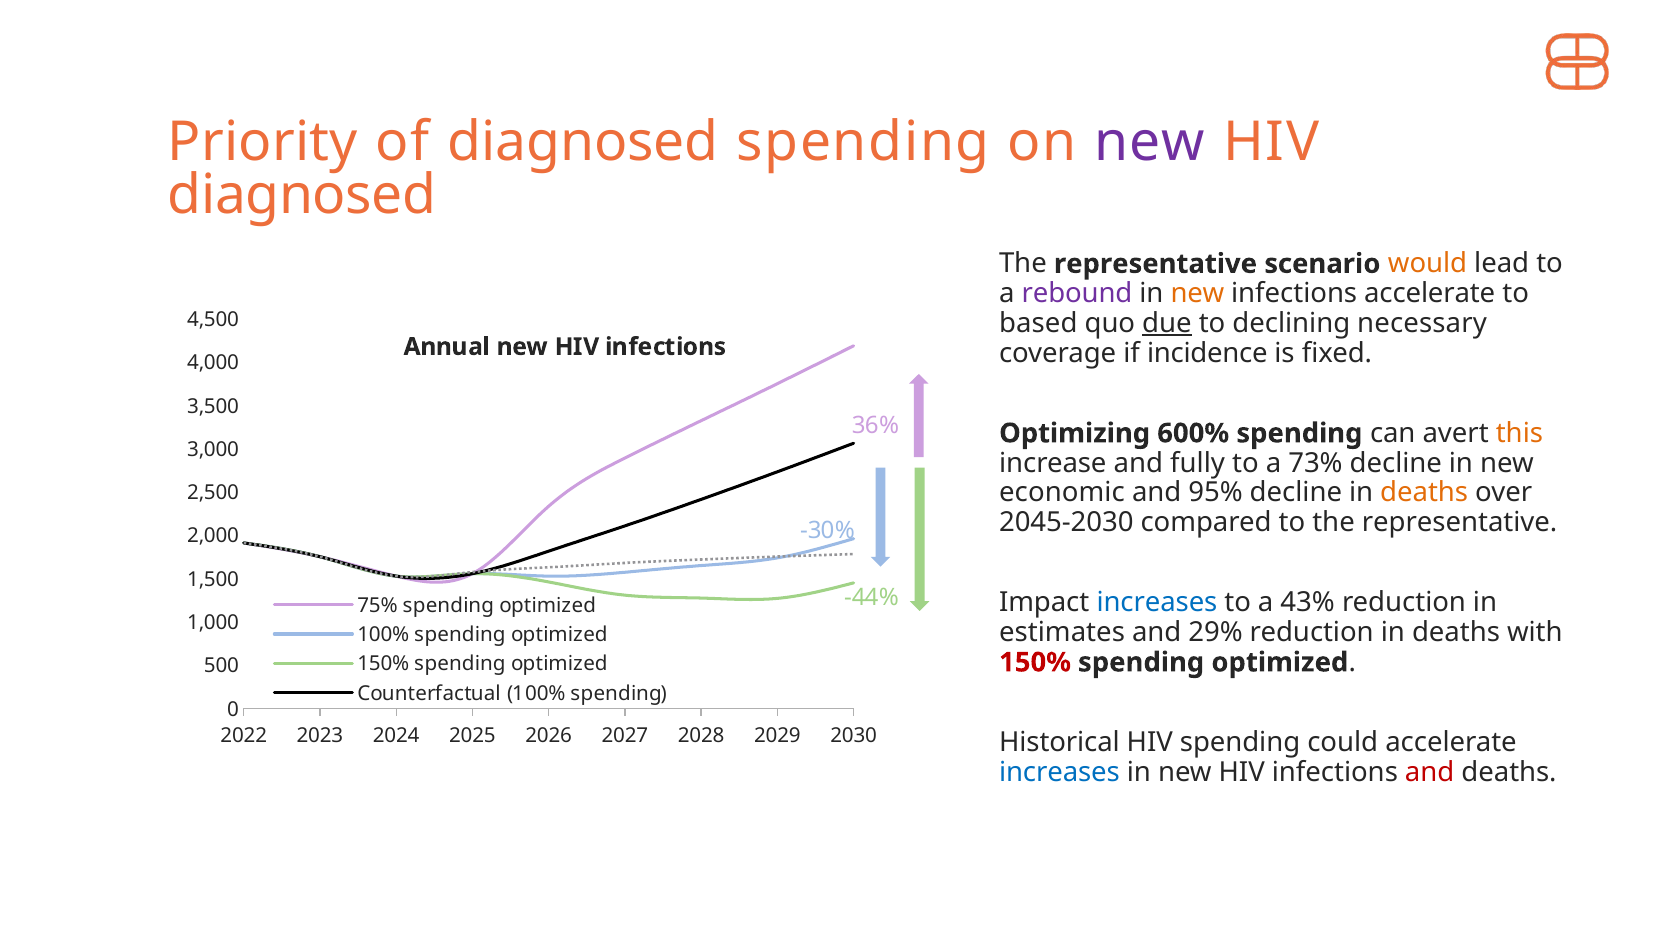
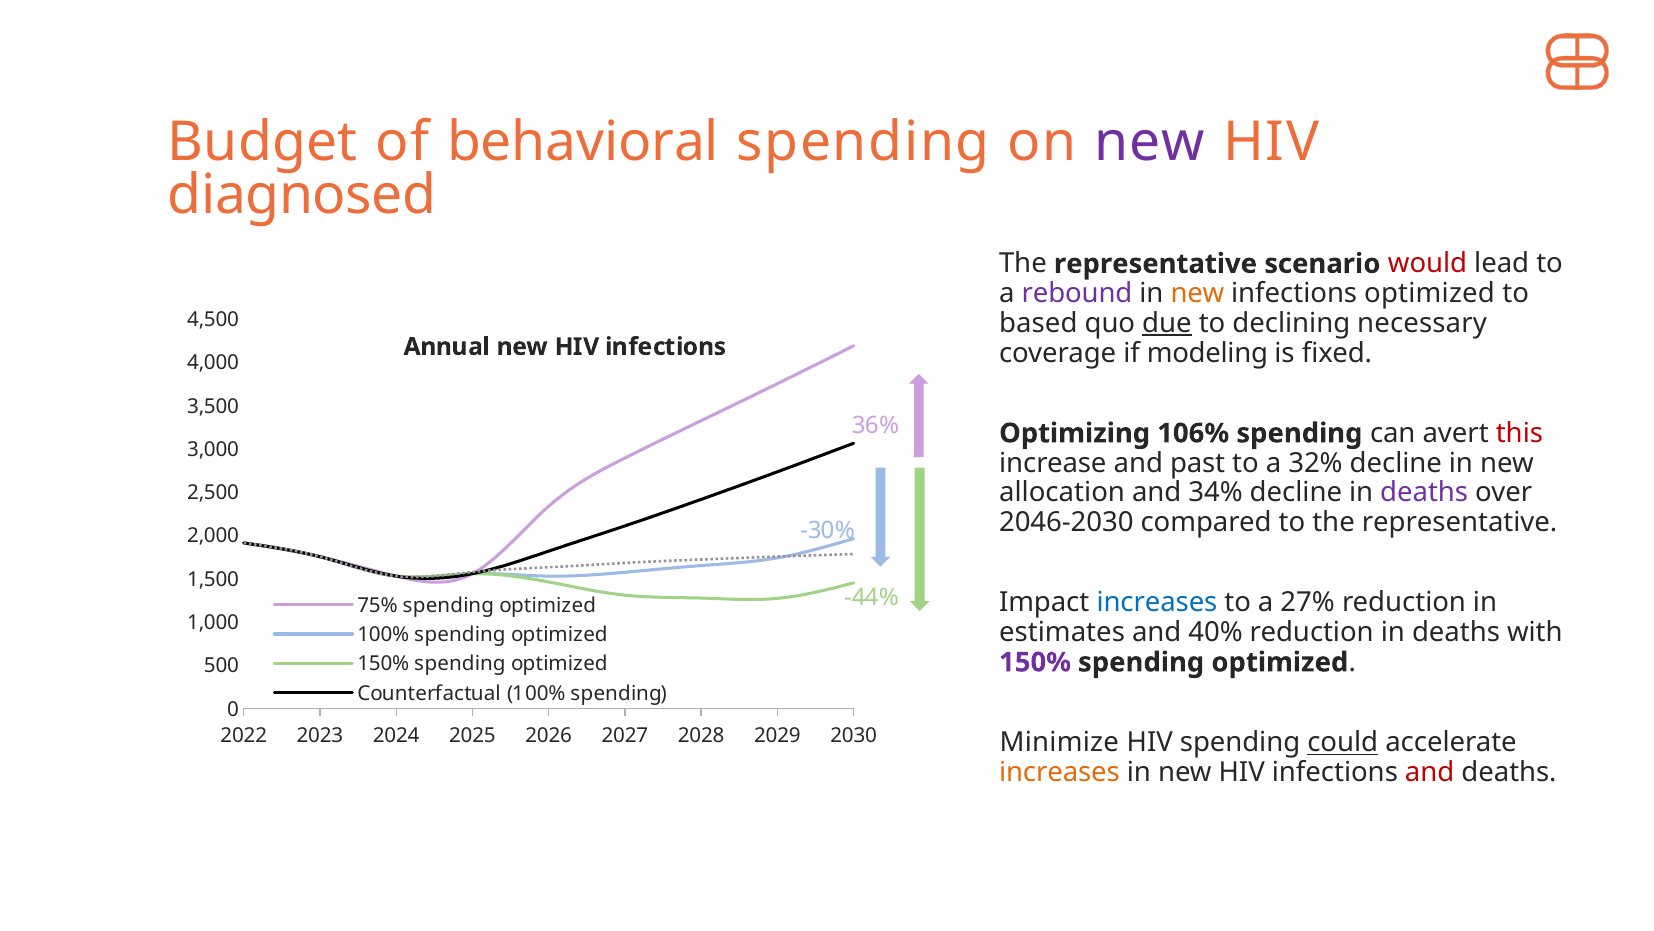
Priority: Priority -> Budget (263, 142)
of diagnosed: diagnosed -> behavioral (583, 142)
would colour: orange -> red (1428, 264)
infections accelerate: accelerate -> optimized (1430, 293)
incidence: incidence -> modeling (1207, 353)
600%: 600% -> 106% (1193, 433)
this colour: orange -> red (1519, 433)
fully: fully -> past (1198, 463)
73%: 73% -> 32% (1315, 463)
economic: economic -> allocation (1062, 493)
95%: 95% -> 34% (1216, 493)
deaths colour: orange -> purple (1424, 493)
2045-2030: 2045-2030 -> 2046-2030 (1066, 522)
43%: 43% -> 27% (1308, 602)
29%: 29% -> 40% (1216, 632)
150% colour: red -> purple (1035, 662)
Historical: Historical -> Minimize (1059, 742)
could underline: none -> present (1343, 742)
increases colour: blue -> orange (1059, 772)
